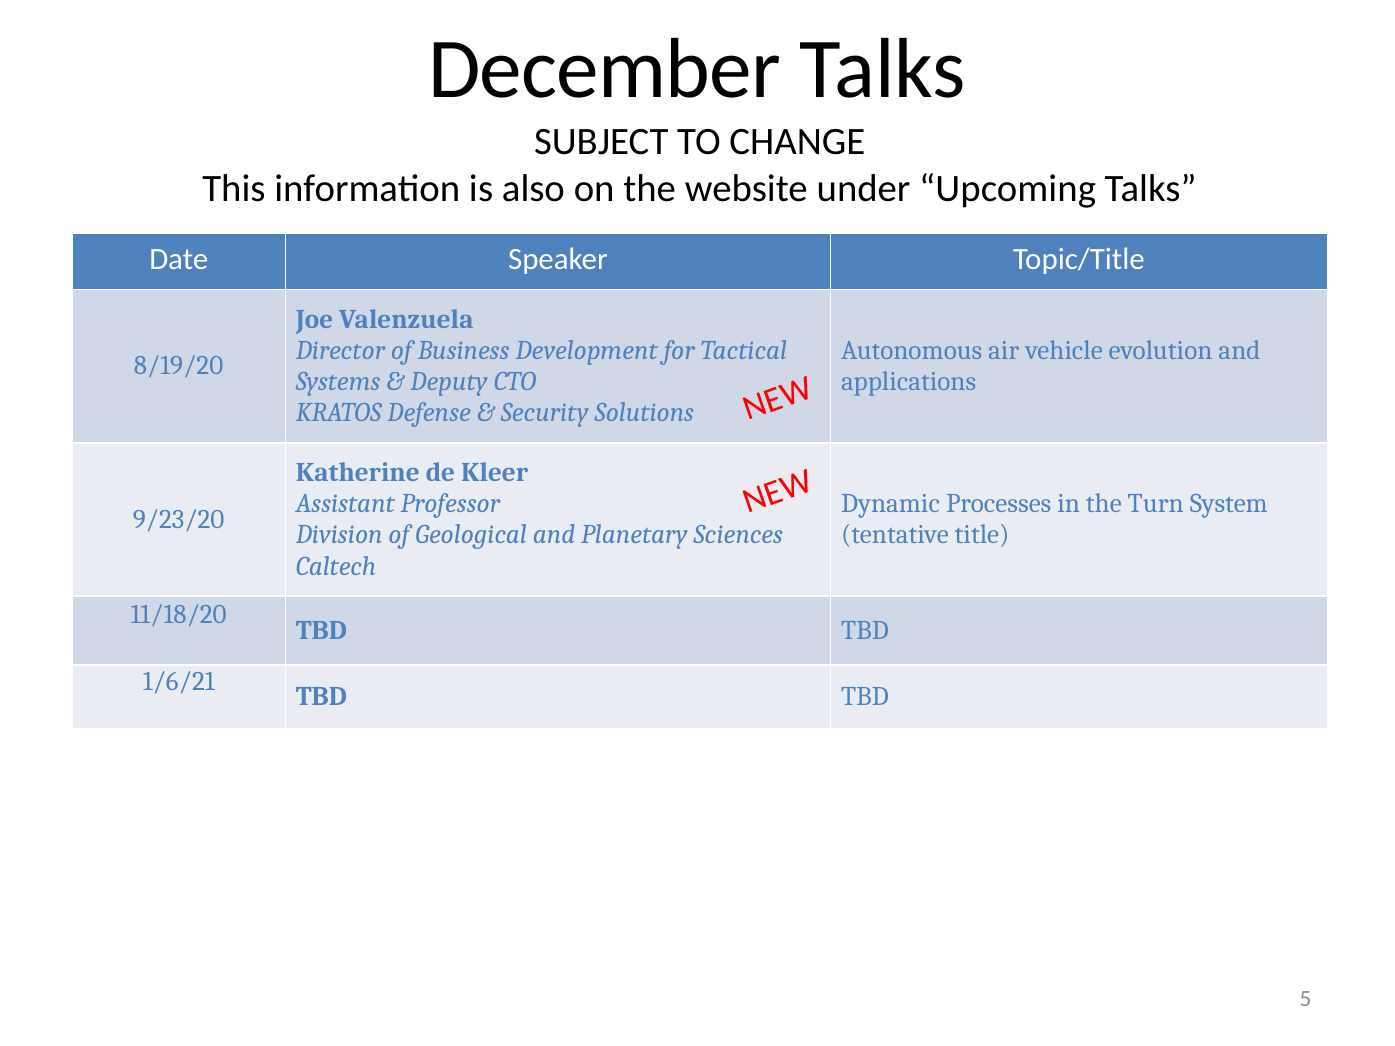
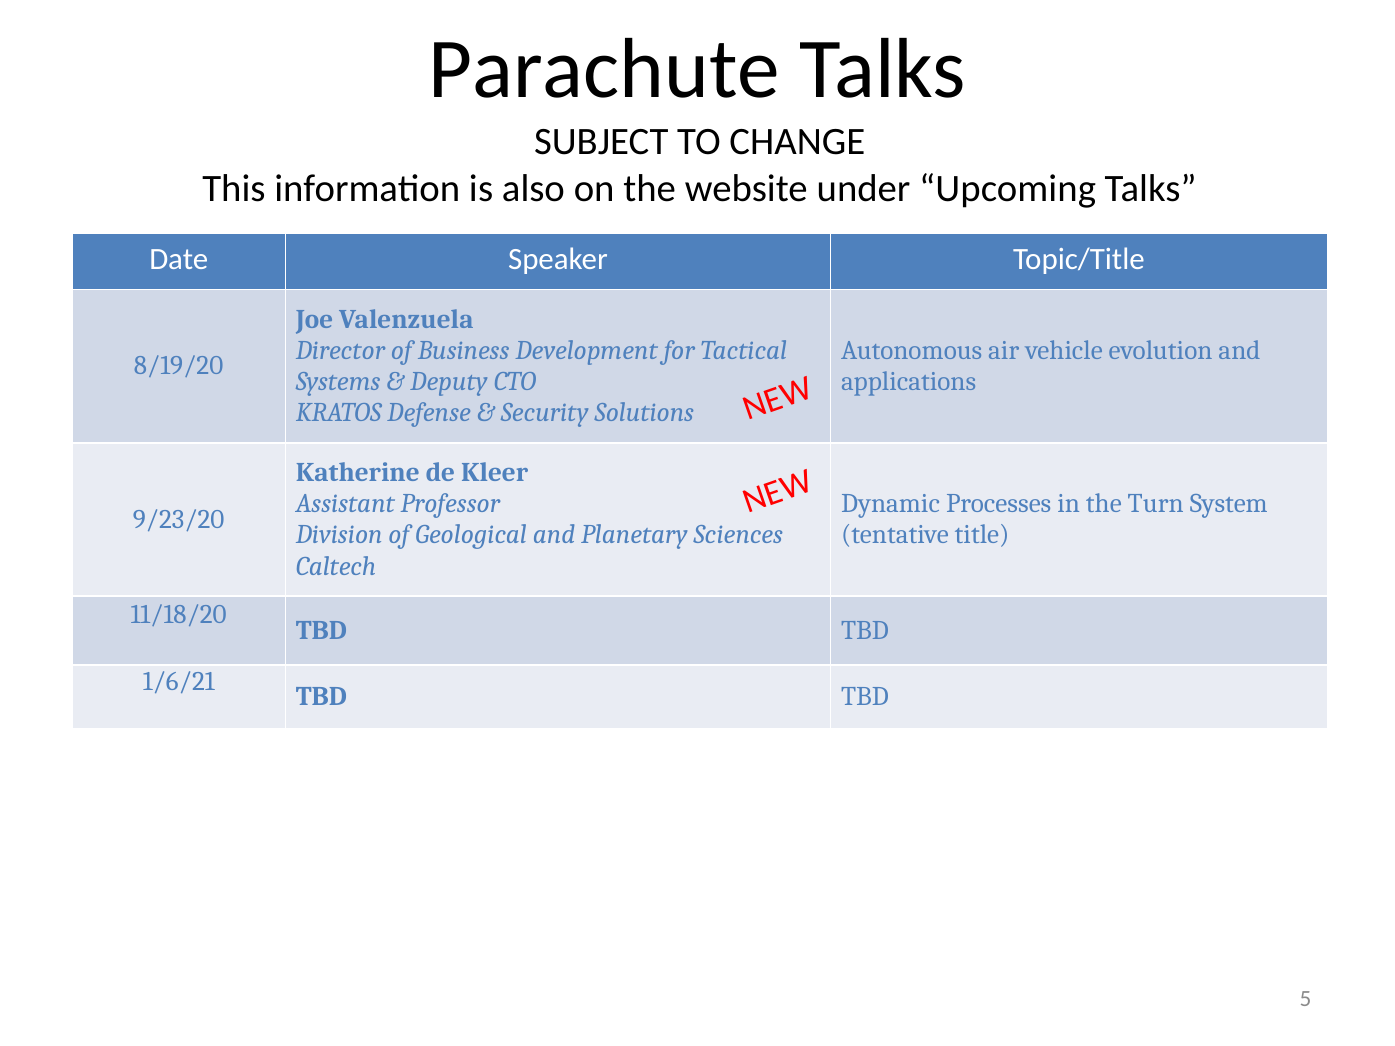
December: December -> Parachute (604, 69)
